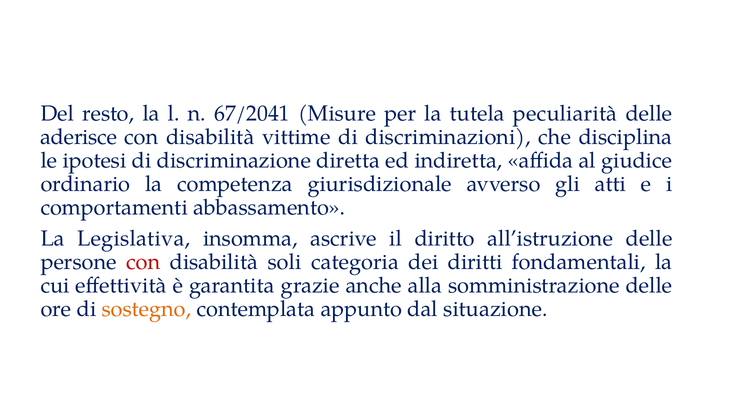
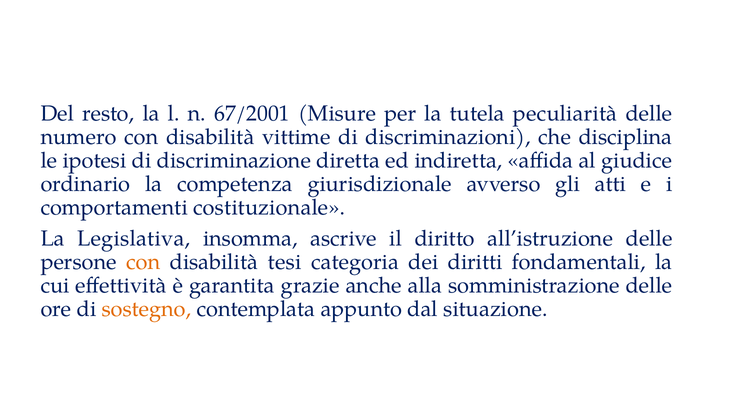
67/2041: 67/2041 -> 67/2001 (252, 113)
aderisce: aderisce -> numero (79, 137)
abbassamento: abbassamento -> costituzionale (269, 207)
con colour: red -> orange (143, 262)
soli: soli -> tesi (285, 262)
